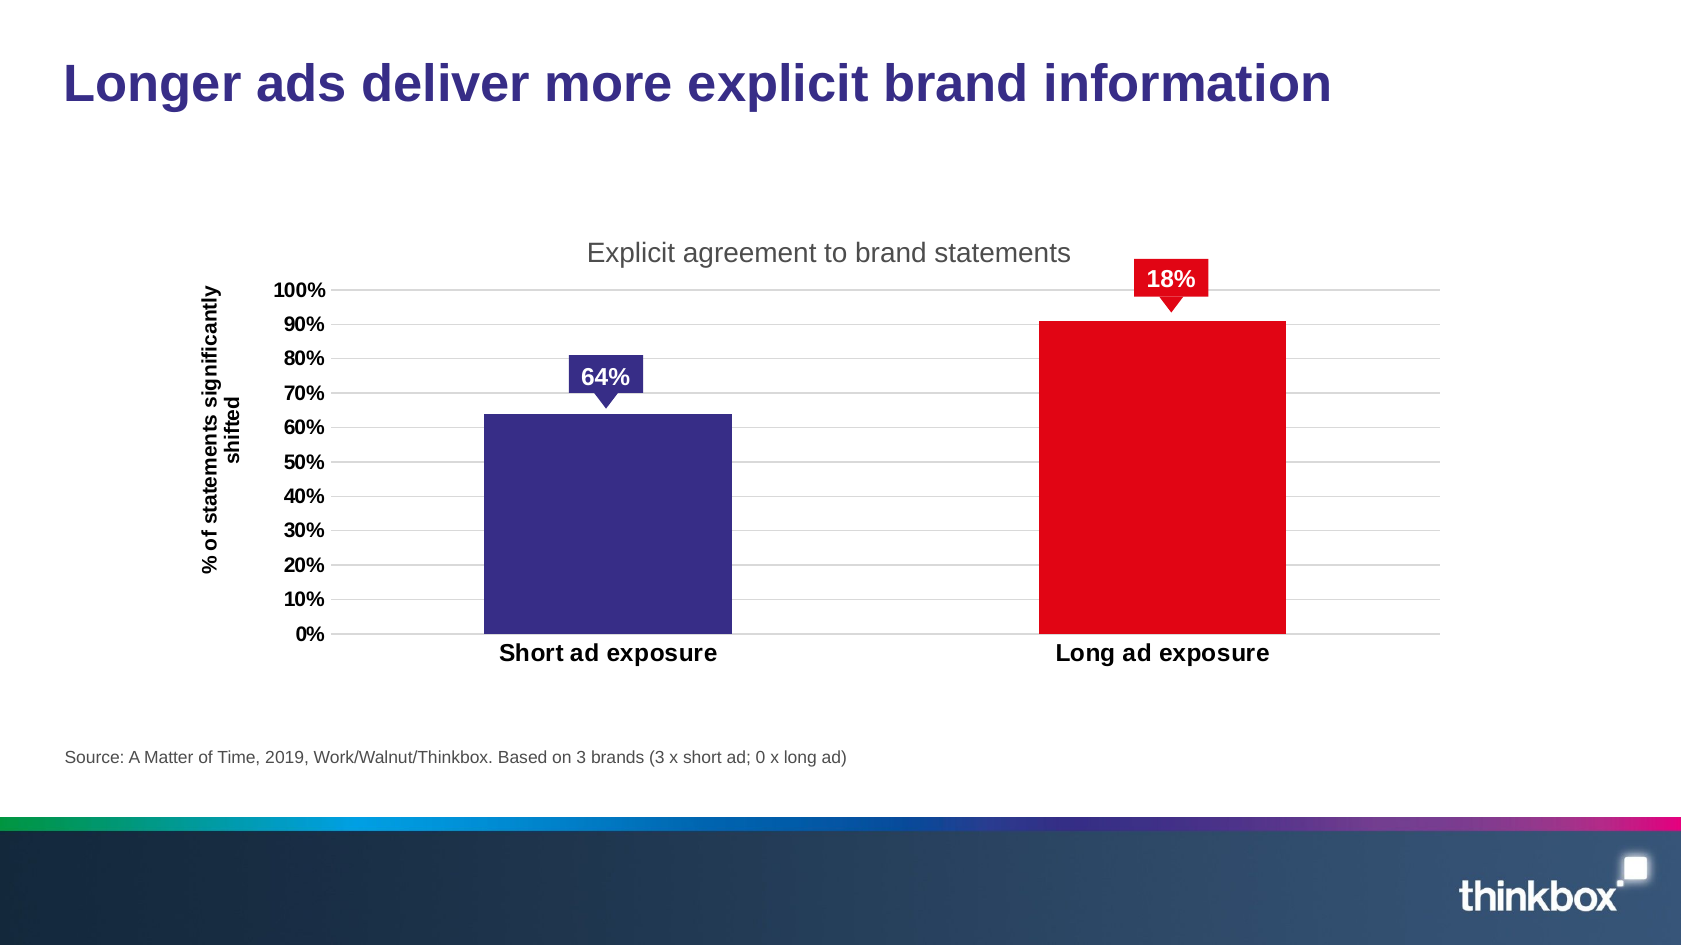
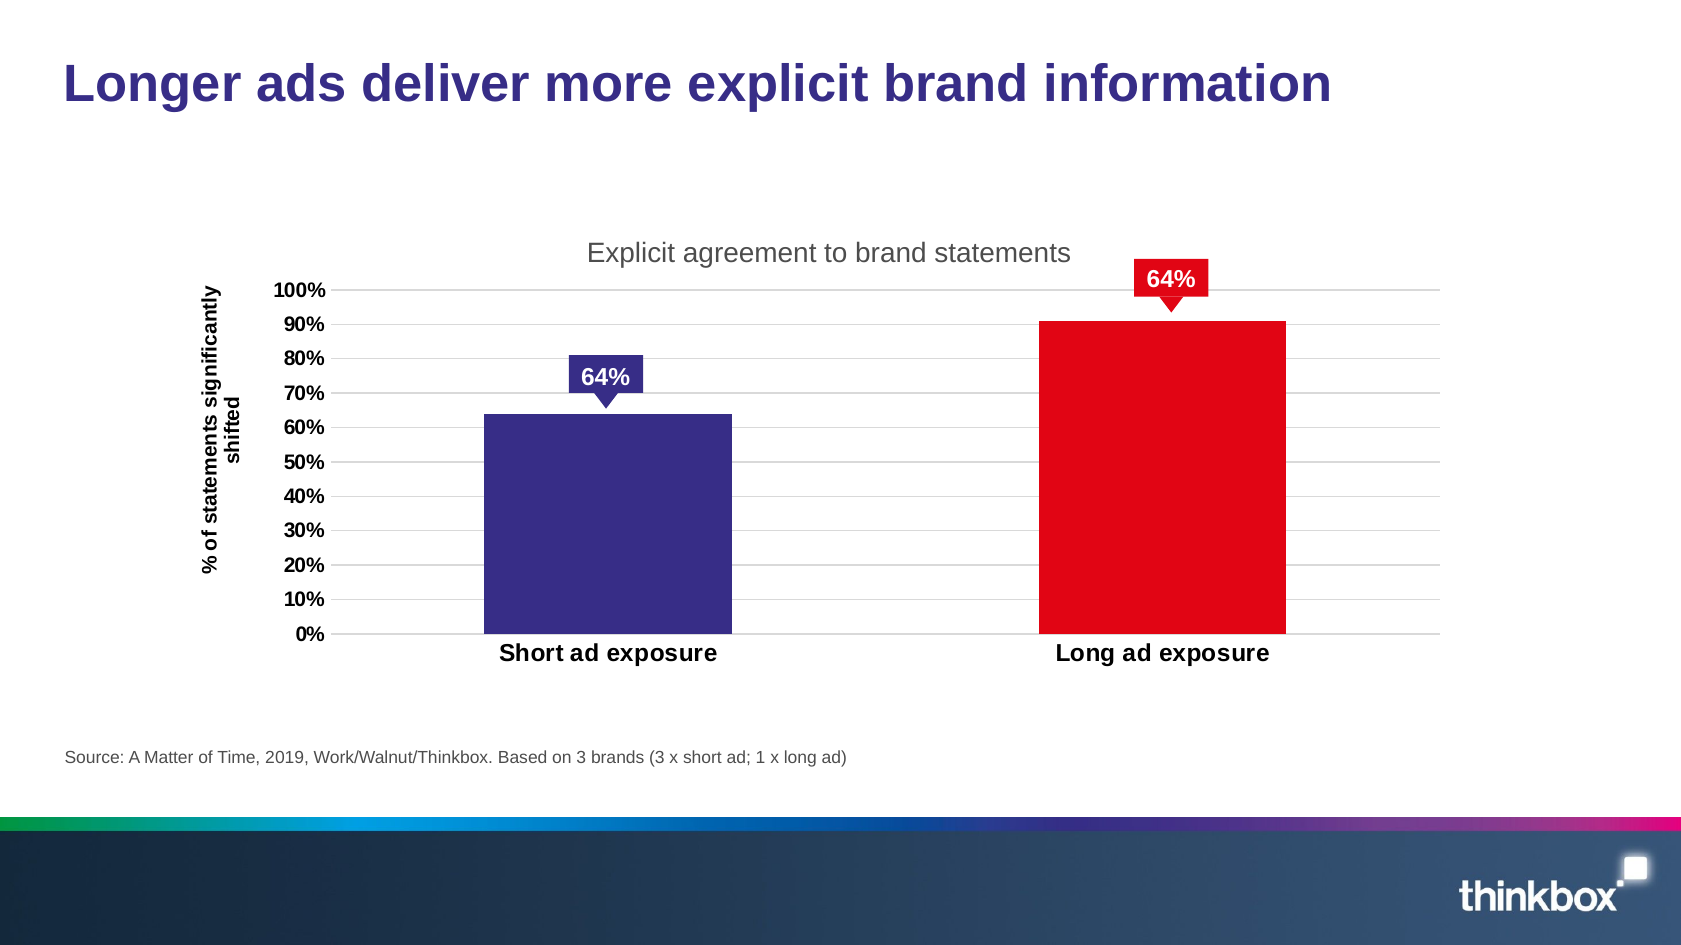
18%: 18% -> 64% (1171, 279)
0: 0 -> 1 (761, 758)
